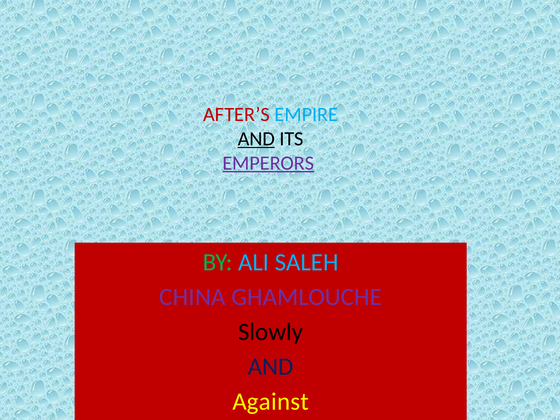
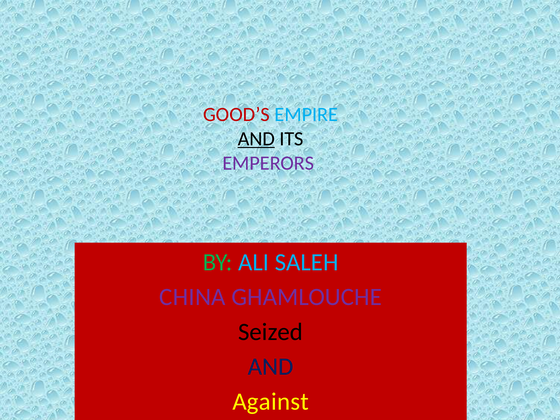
AFTER’S: AFTER’S -> GOOD’S (237, 115)
EMPERORS underline: present -> none (268, 163)
Slowly: Slowly -> Seized (271, 332)
